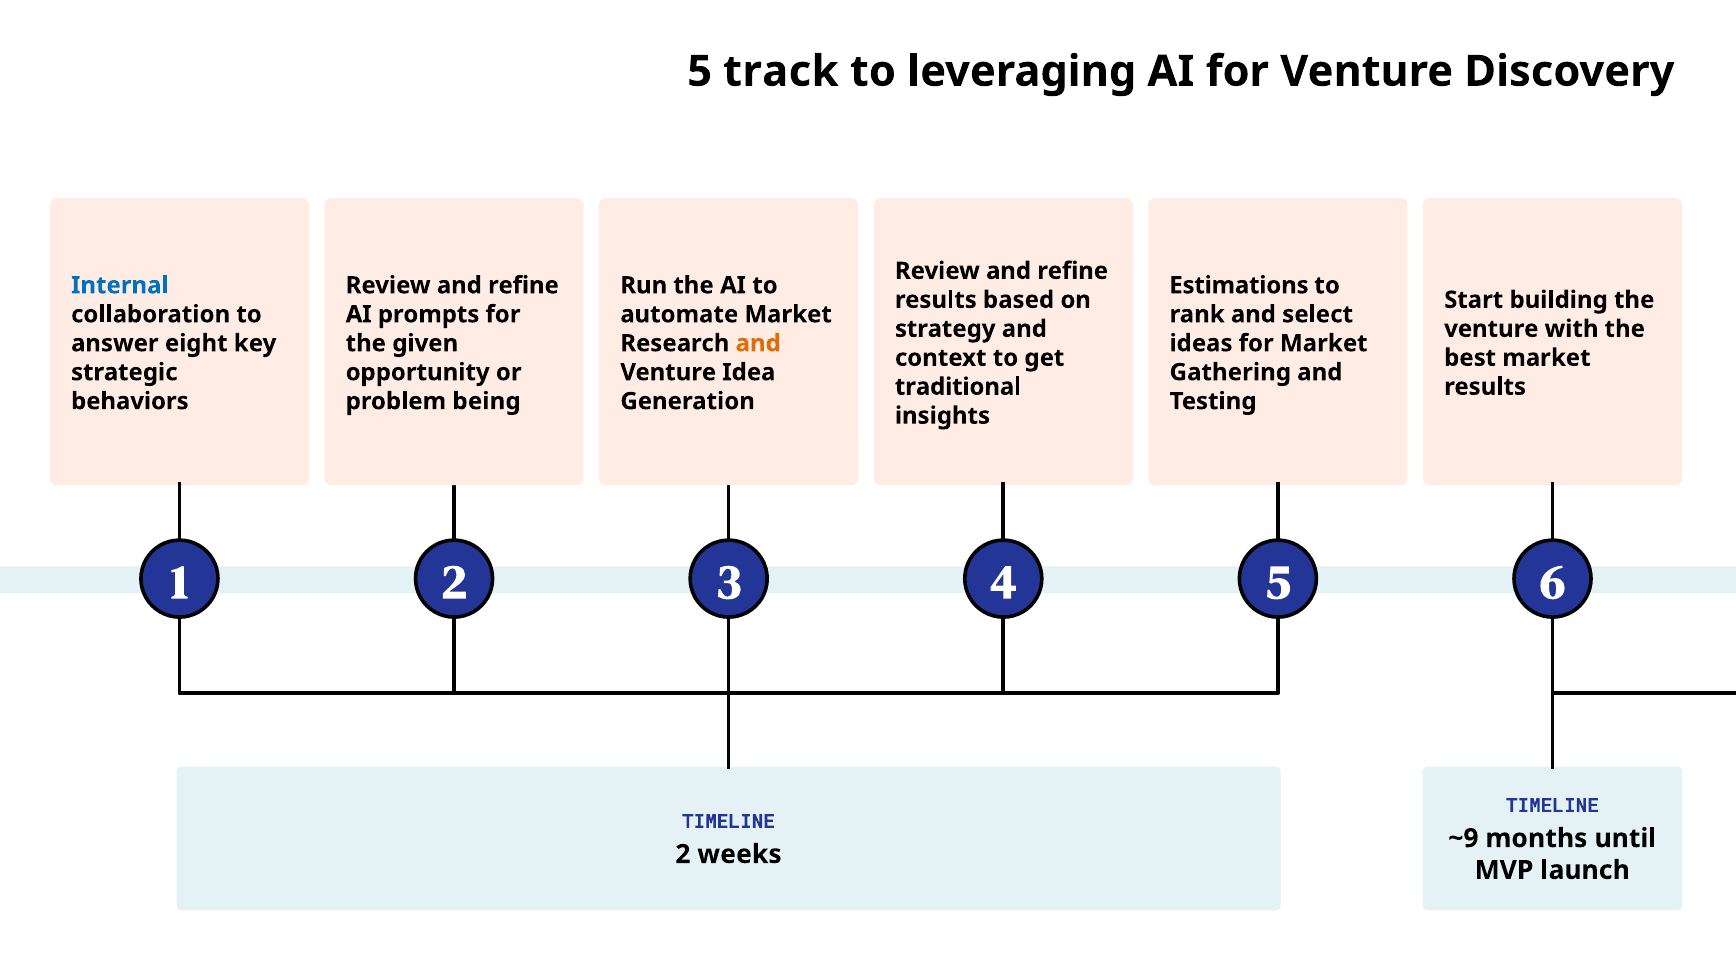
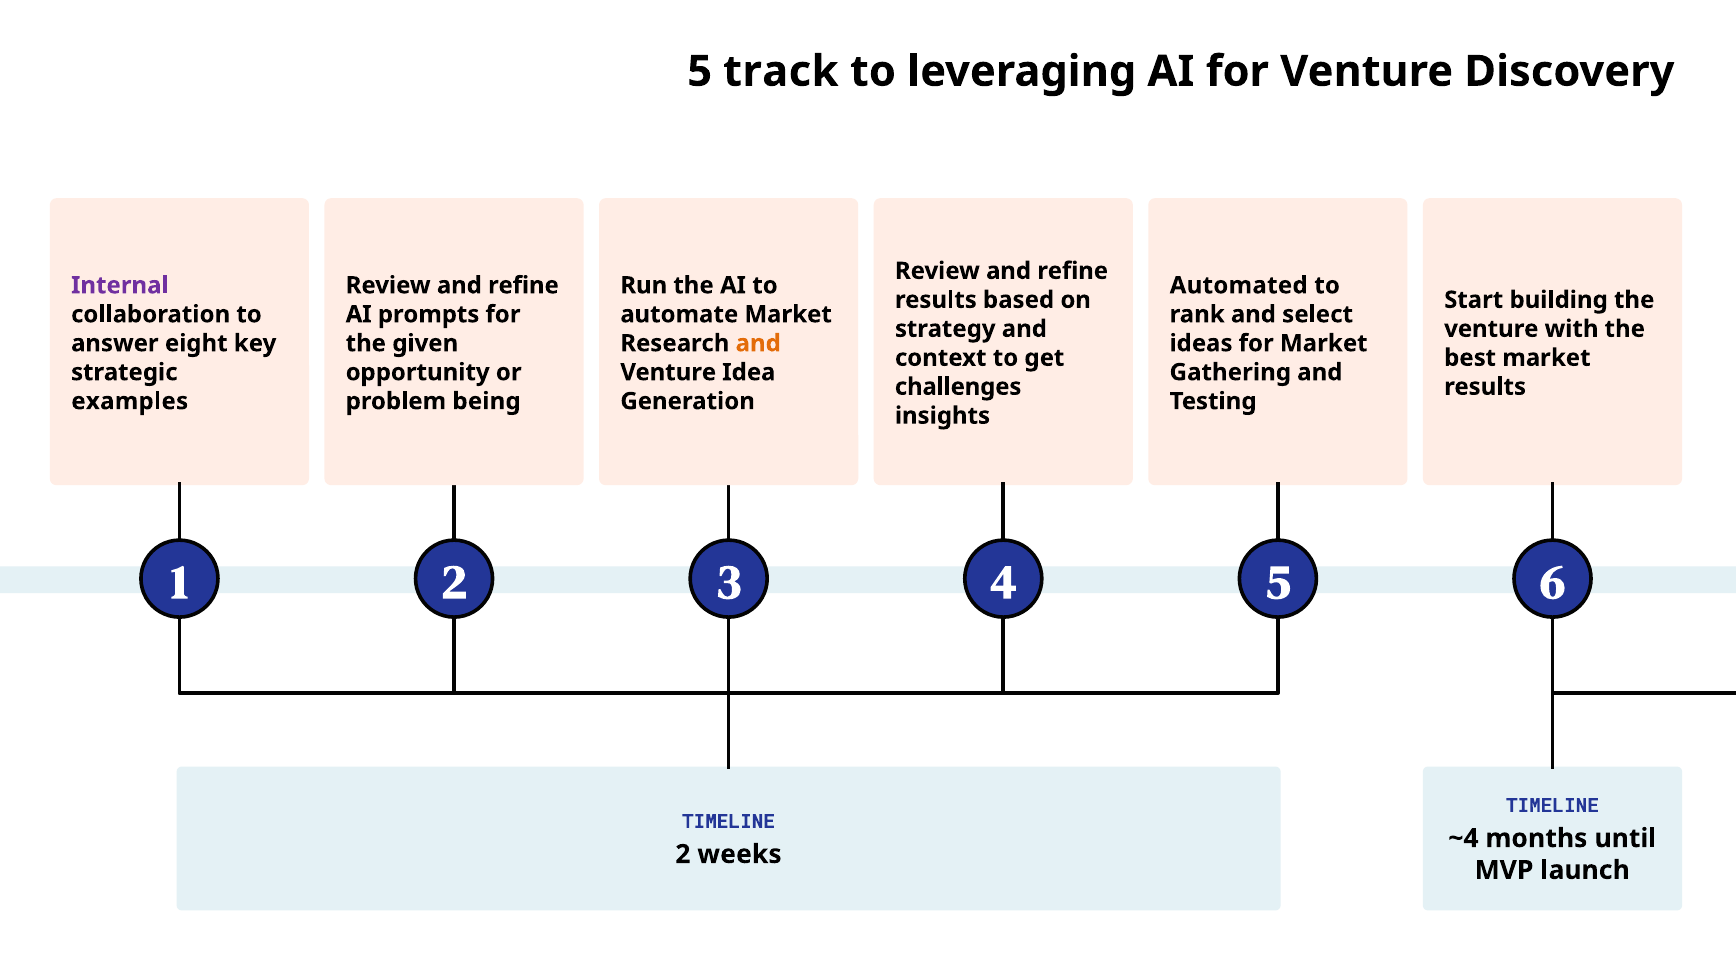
Internal colour: blue -> purple (120, 286)
Estimations: Estimations -> Automated (1239, 286)
traditional: traditional -> challenges (958, 387)
behaviors: behaviors -> examples (130, 402)
~9: ~9 -> ~4 (1463, 839)
